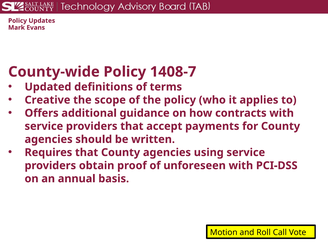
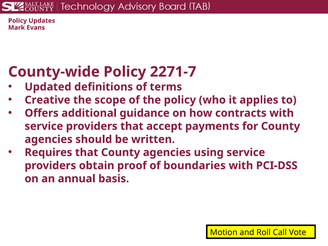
1408-7: 1408-7 -> 2271-7 (173, 72)
unforeseen: unforeseen -> boundaries (195, 166)
